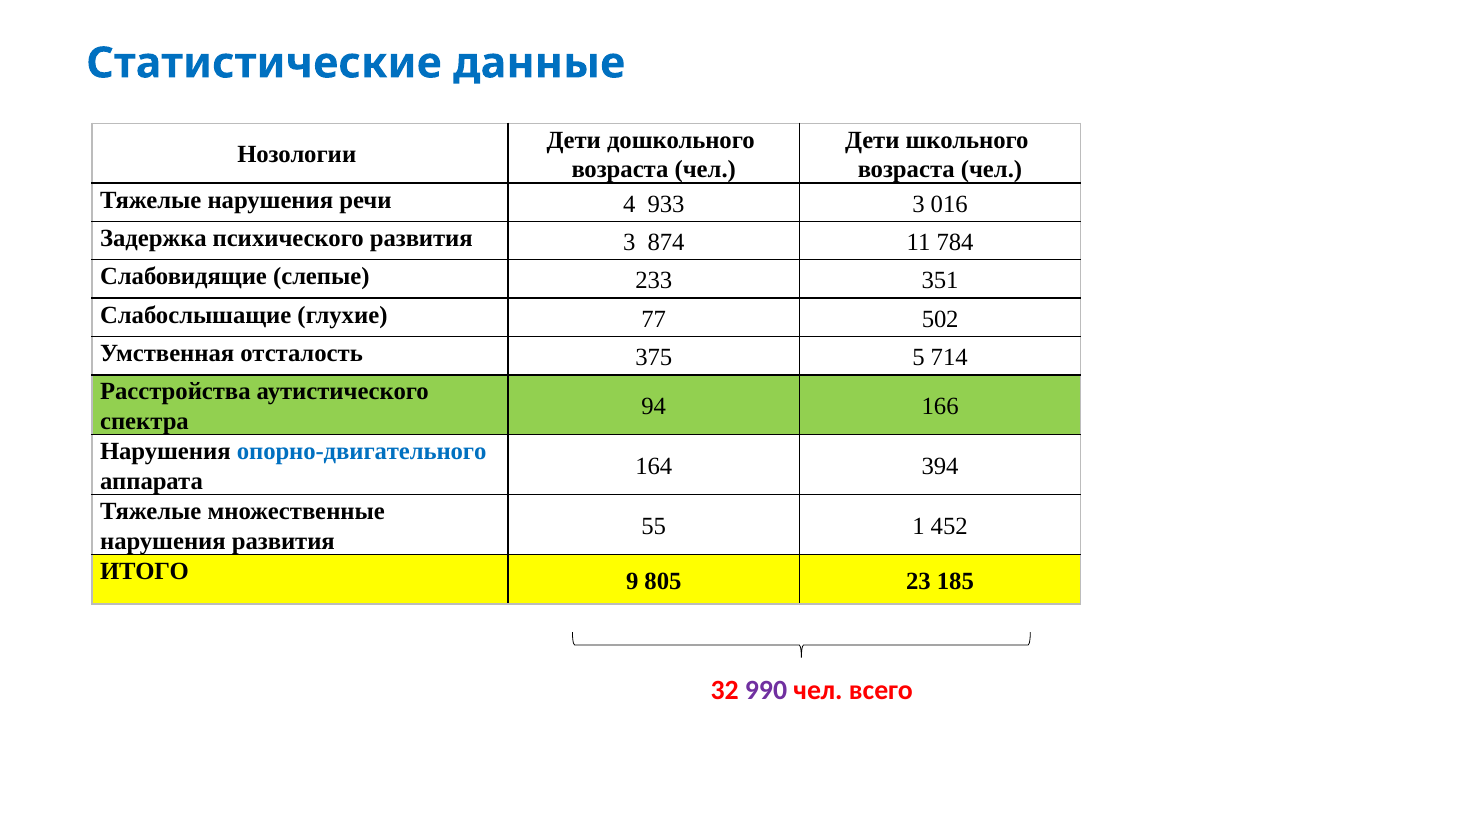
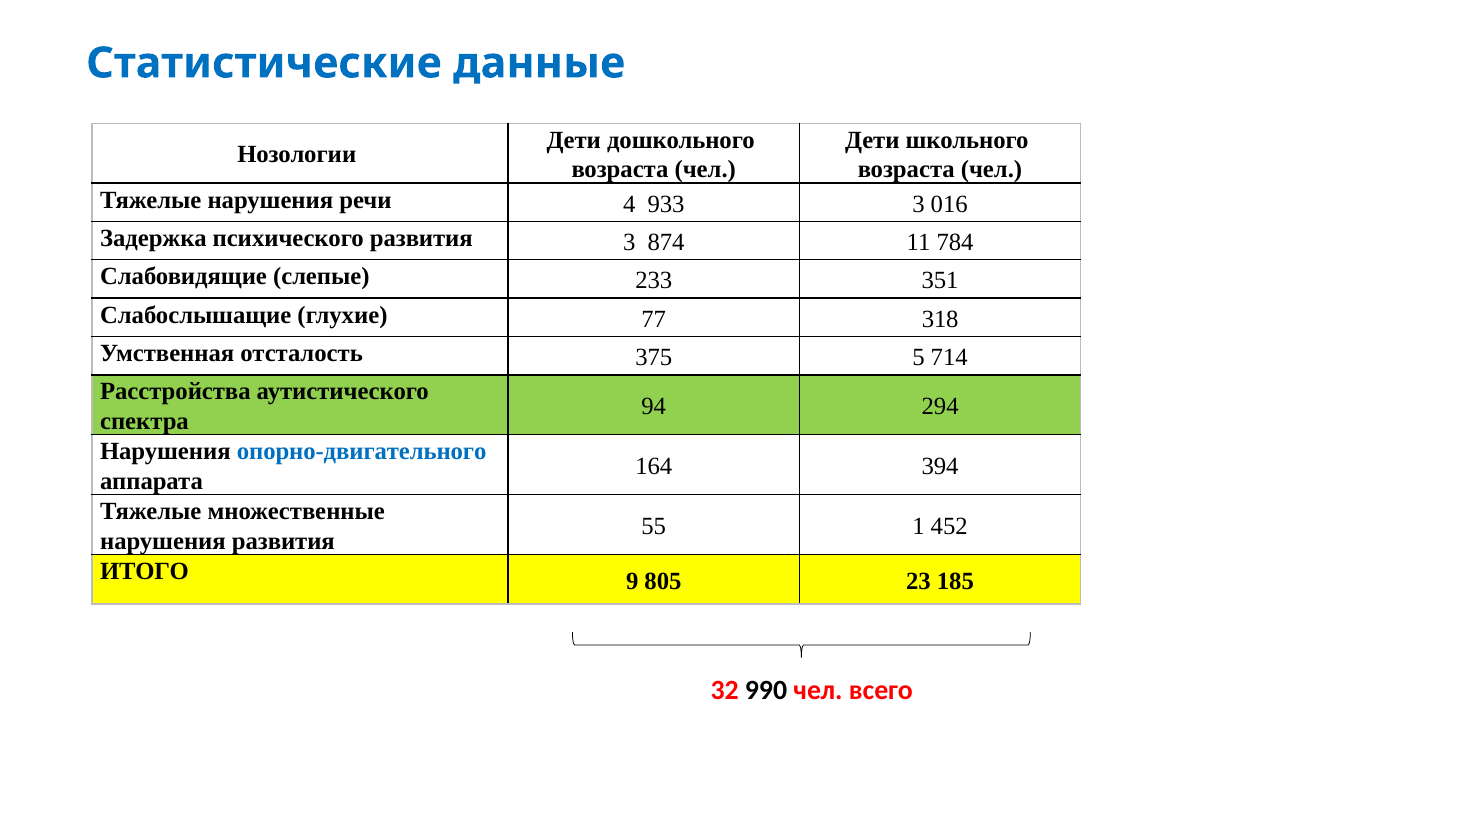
502: 502 -> 318 (940, 319)
166: 166 -> 294 (940, 406)
990 colour: purple -> black (766, 690)
